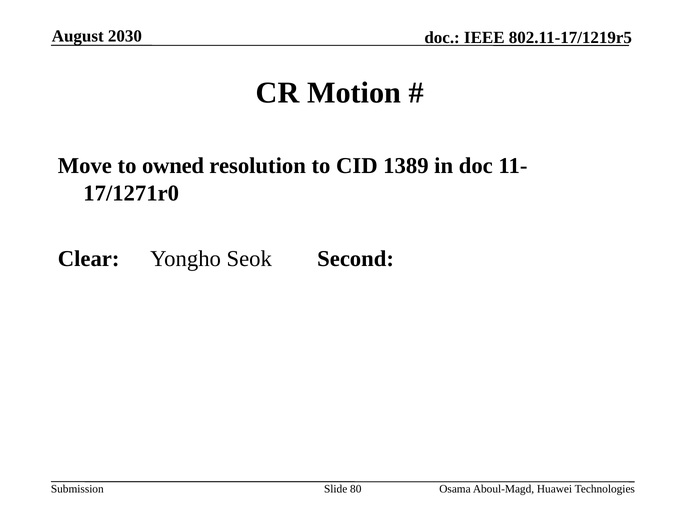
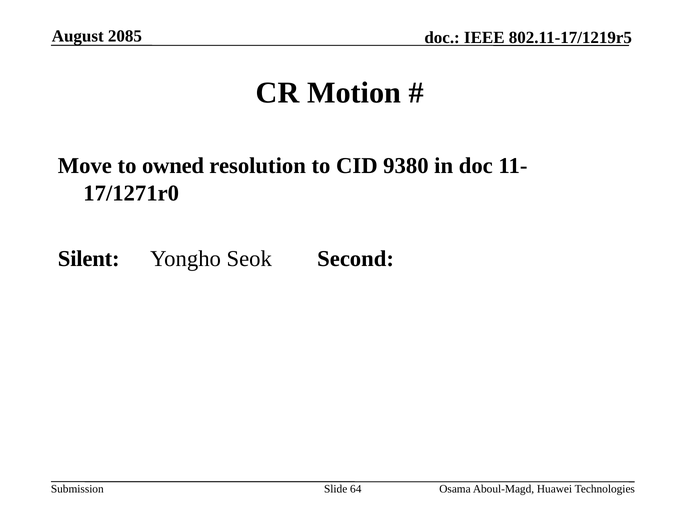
2030: 2030 -> 2085 (125, 36)
1389: 1389 -> 9380 (406, 166)
Clear: Clear -> Silent (89, 259)
80: 80 -> 64 (356, 489)
